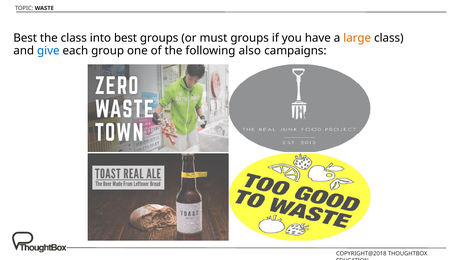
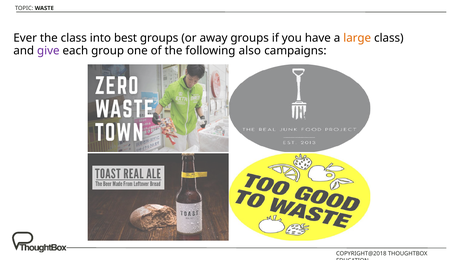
Best: Best -> Ever (25, 38)
must: must -> away (214, 38)
give colour: blue -> purple (48, 51)
